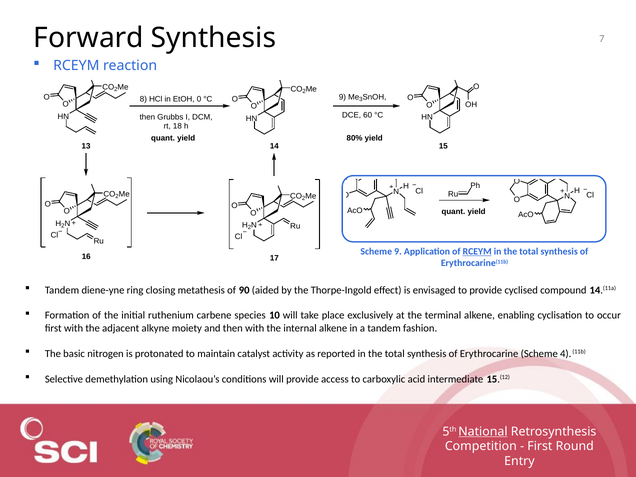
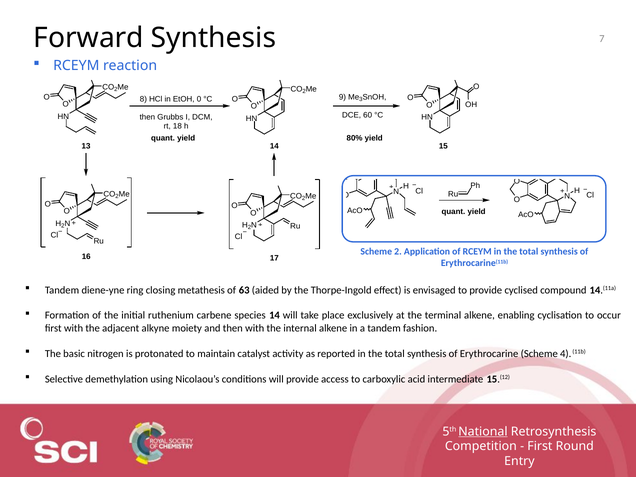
Scheme 9: 9 -> 2 (398, 252)
RCEYM underline: present -> none (477, 252)
90: 90 -> 63 (244, 290)
species 10: 10 -> 14 (274, 315)
